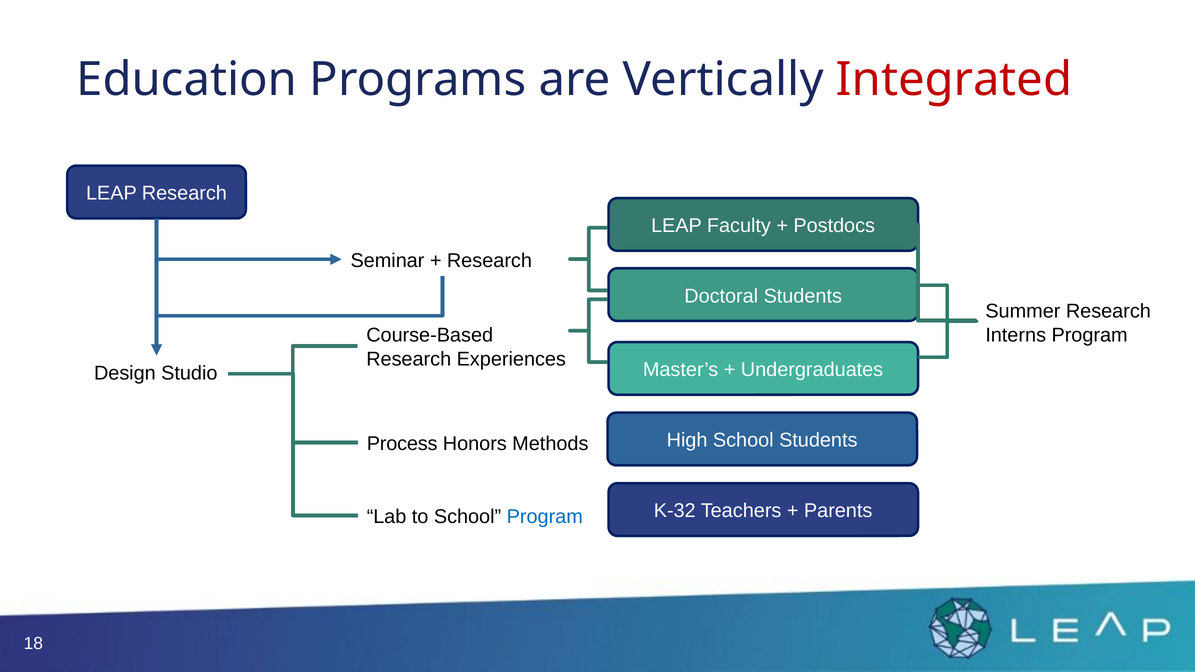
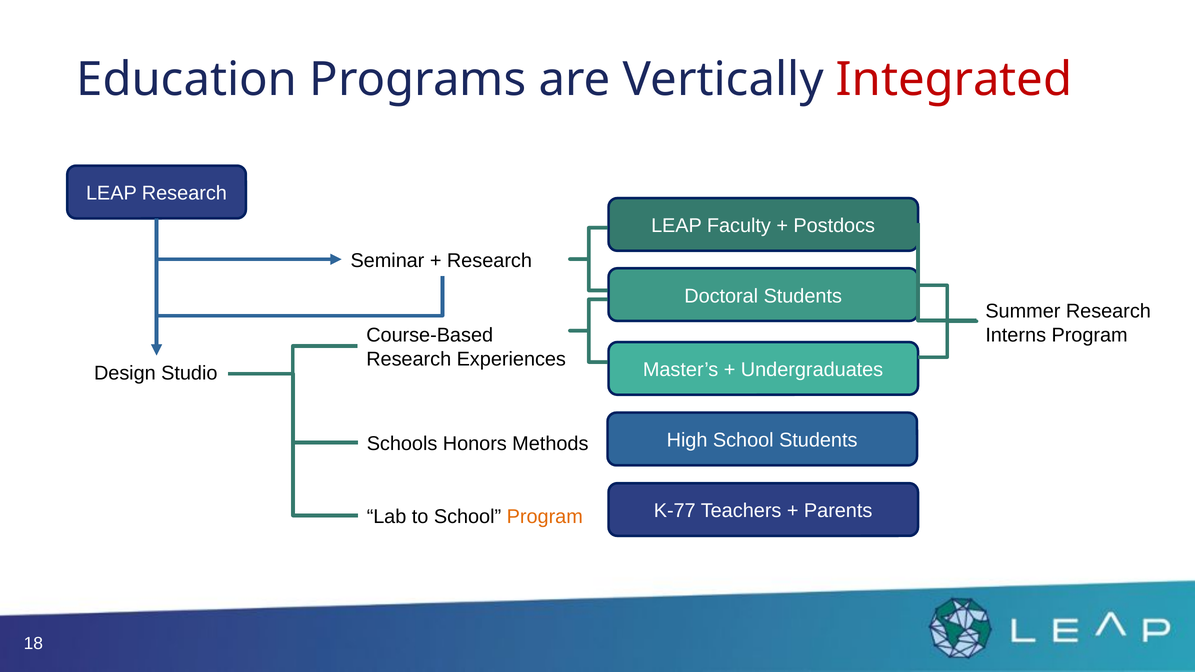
Process: Process -> Schools (402, 444)
K-32: K-32 -> K-77 (675, 511)
Program colour: blue -> orange (545, 517)
